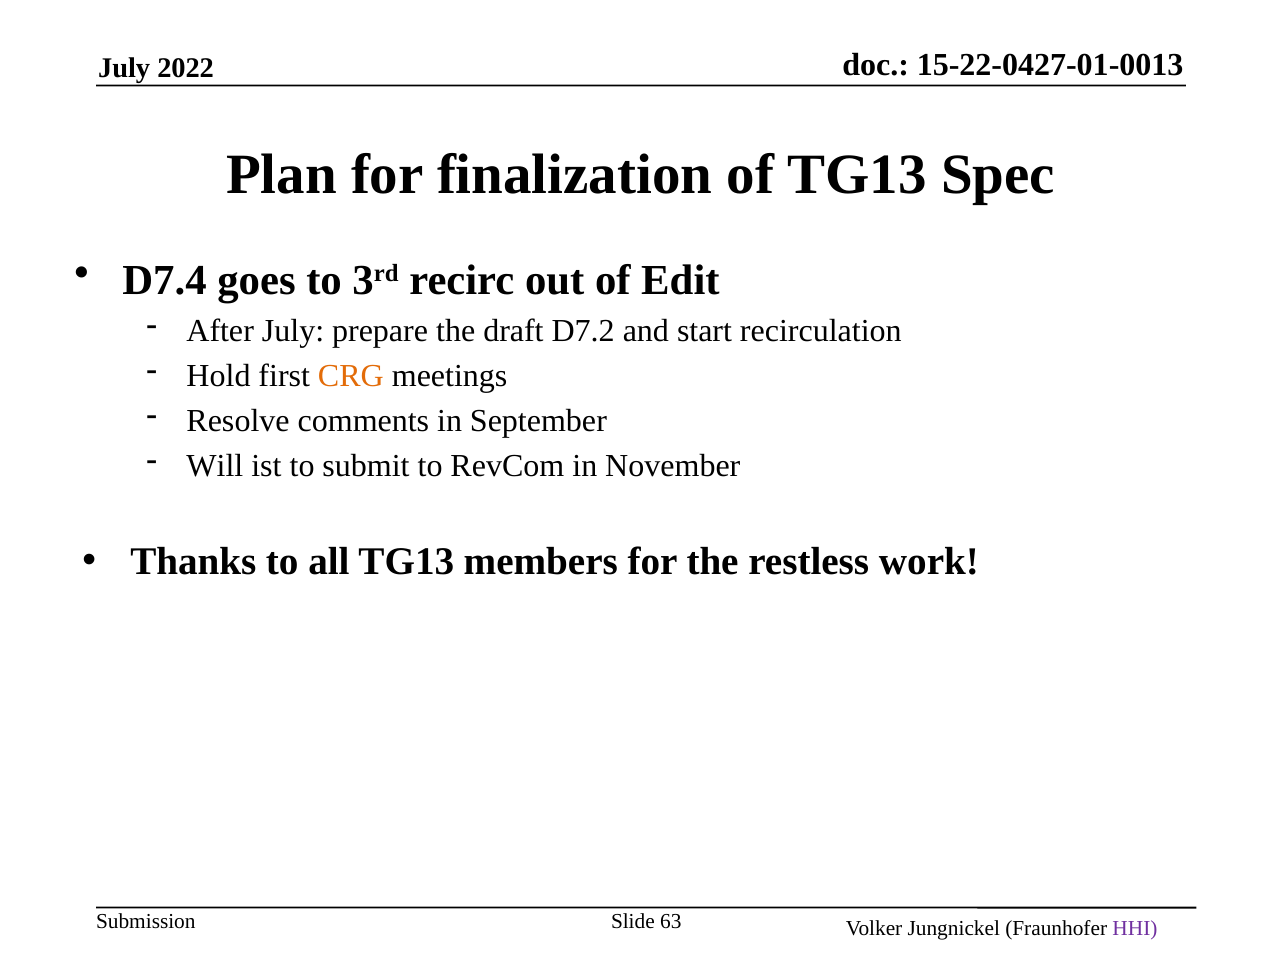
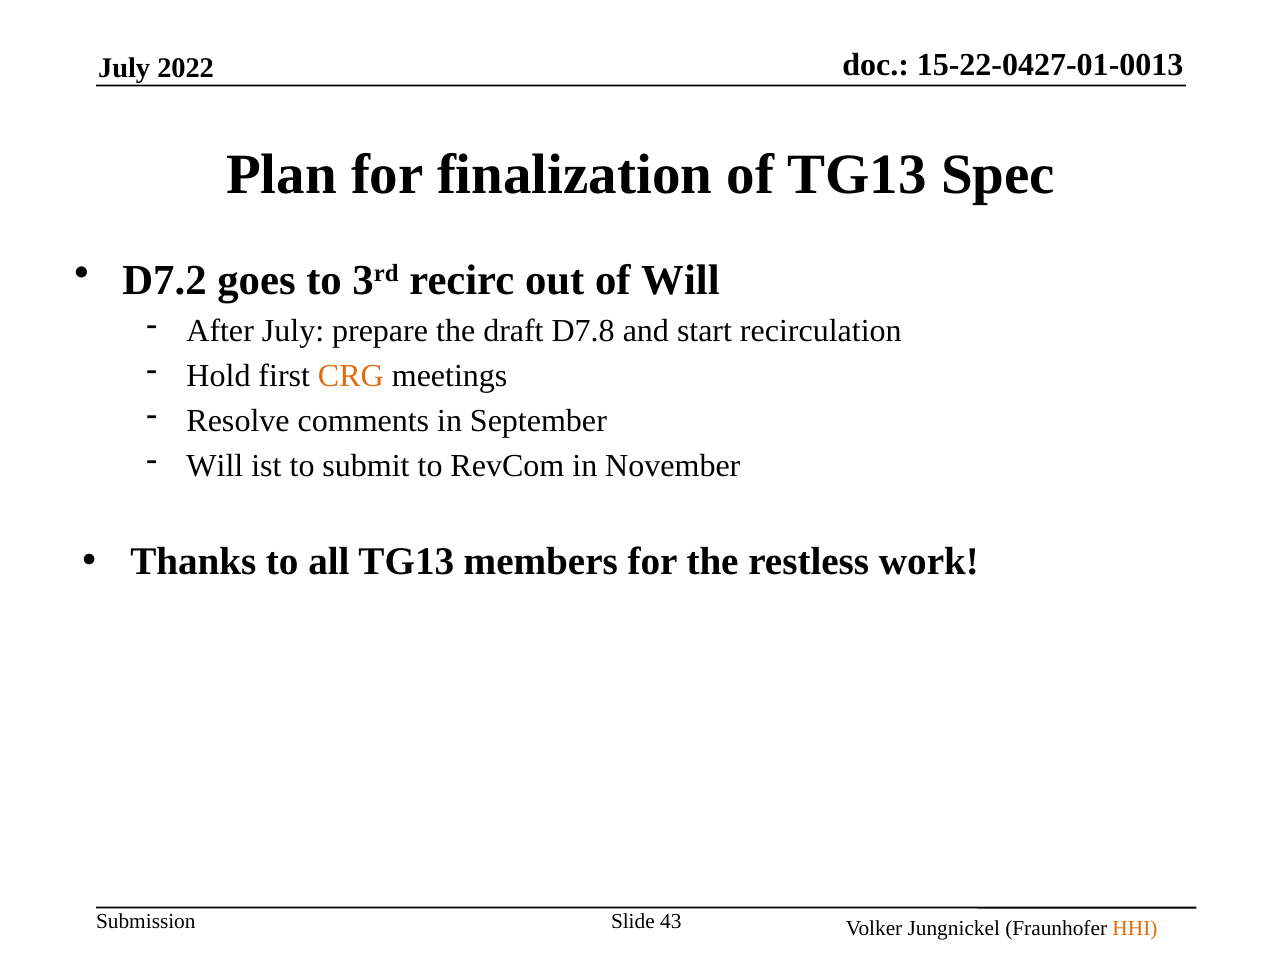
D7.4: D7.4 -> D7.2 (165, 281)
of Edit: Edit -> Will (680, 281)
D7.2: D7.2 -> D7.8 (583, 331)
63: 63 -> 43 (671, 922)
HHI colour: purple -> orange (1135, 928)
